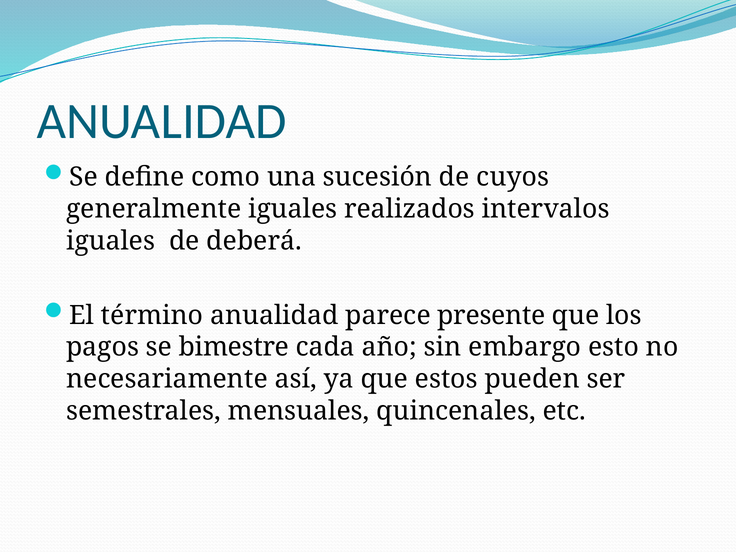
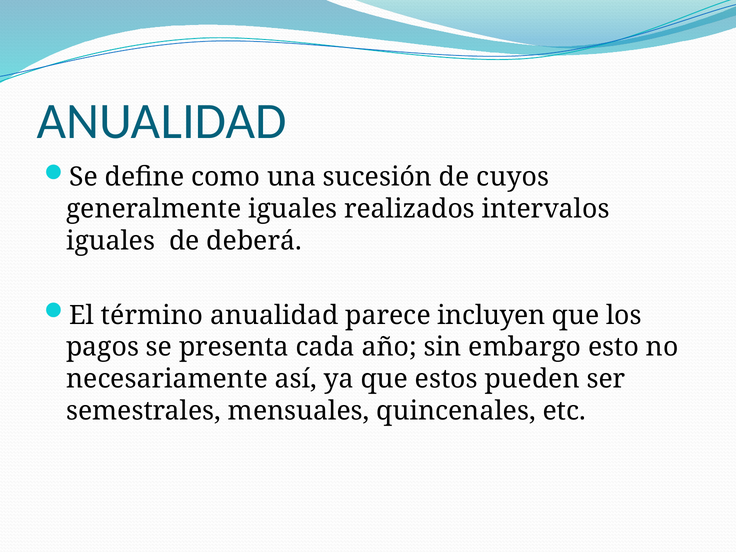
presente: presente -> incluyen (491, 315)
bimestre: bimestre -> presenta (234, 347)
